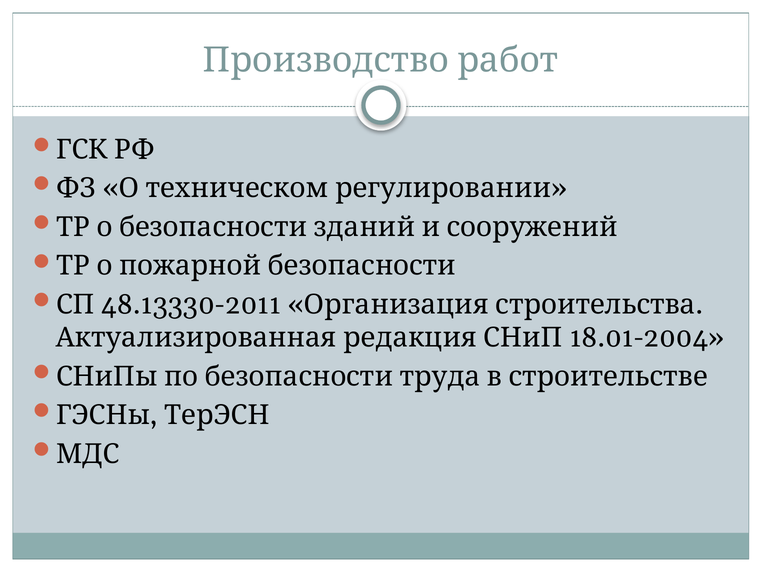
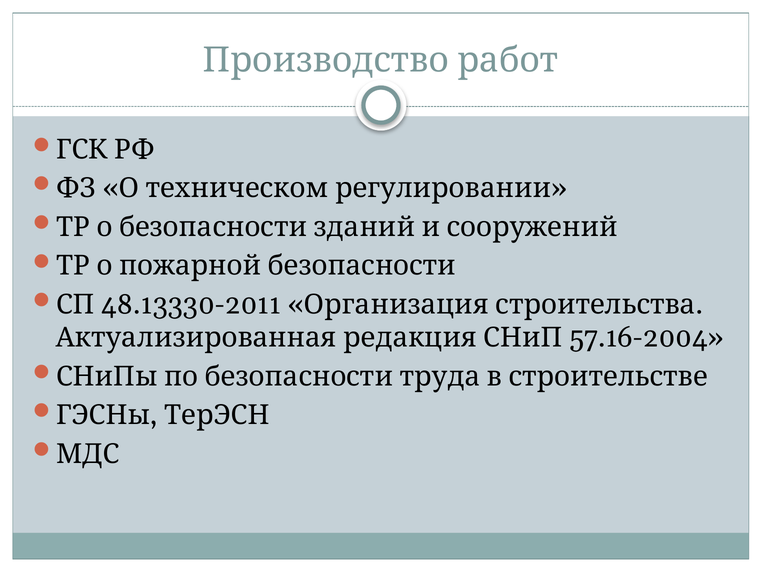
18.01-2004: 18.01-2004 -> 57.16-2004 (647, 337)
